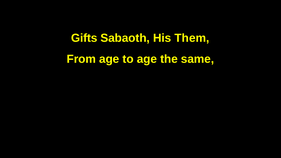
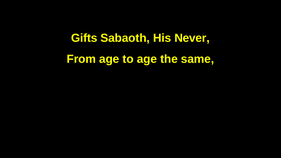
Them: Them -> Never (192, 38)
